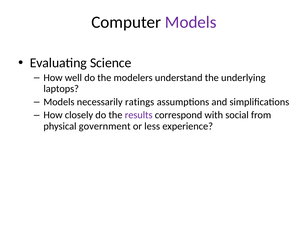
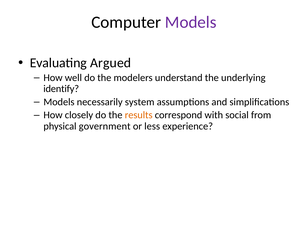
Science: Science -> Argued (111, 63)
laptops: laptops -> identify (61, 89)
ratings: ratings -> system (140, 102)
results colour: purple -> orange (139, 115)
